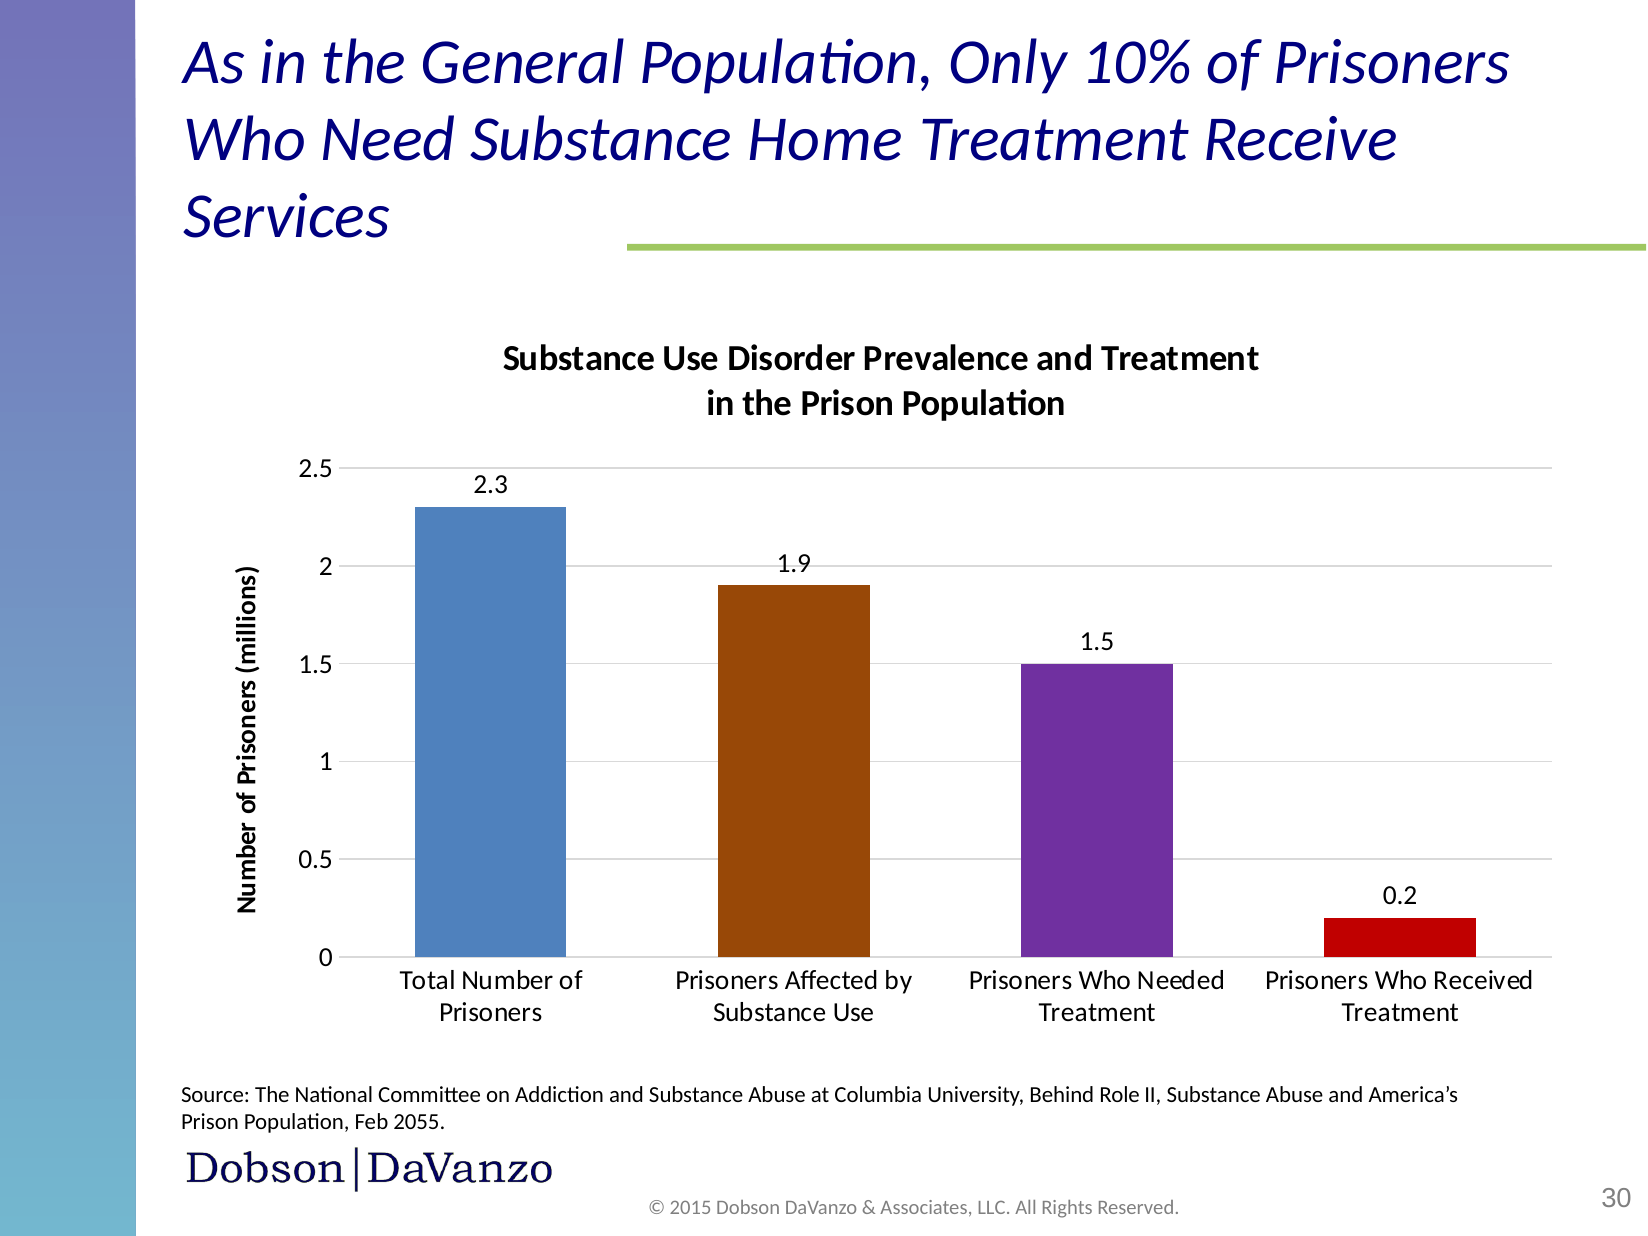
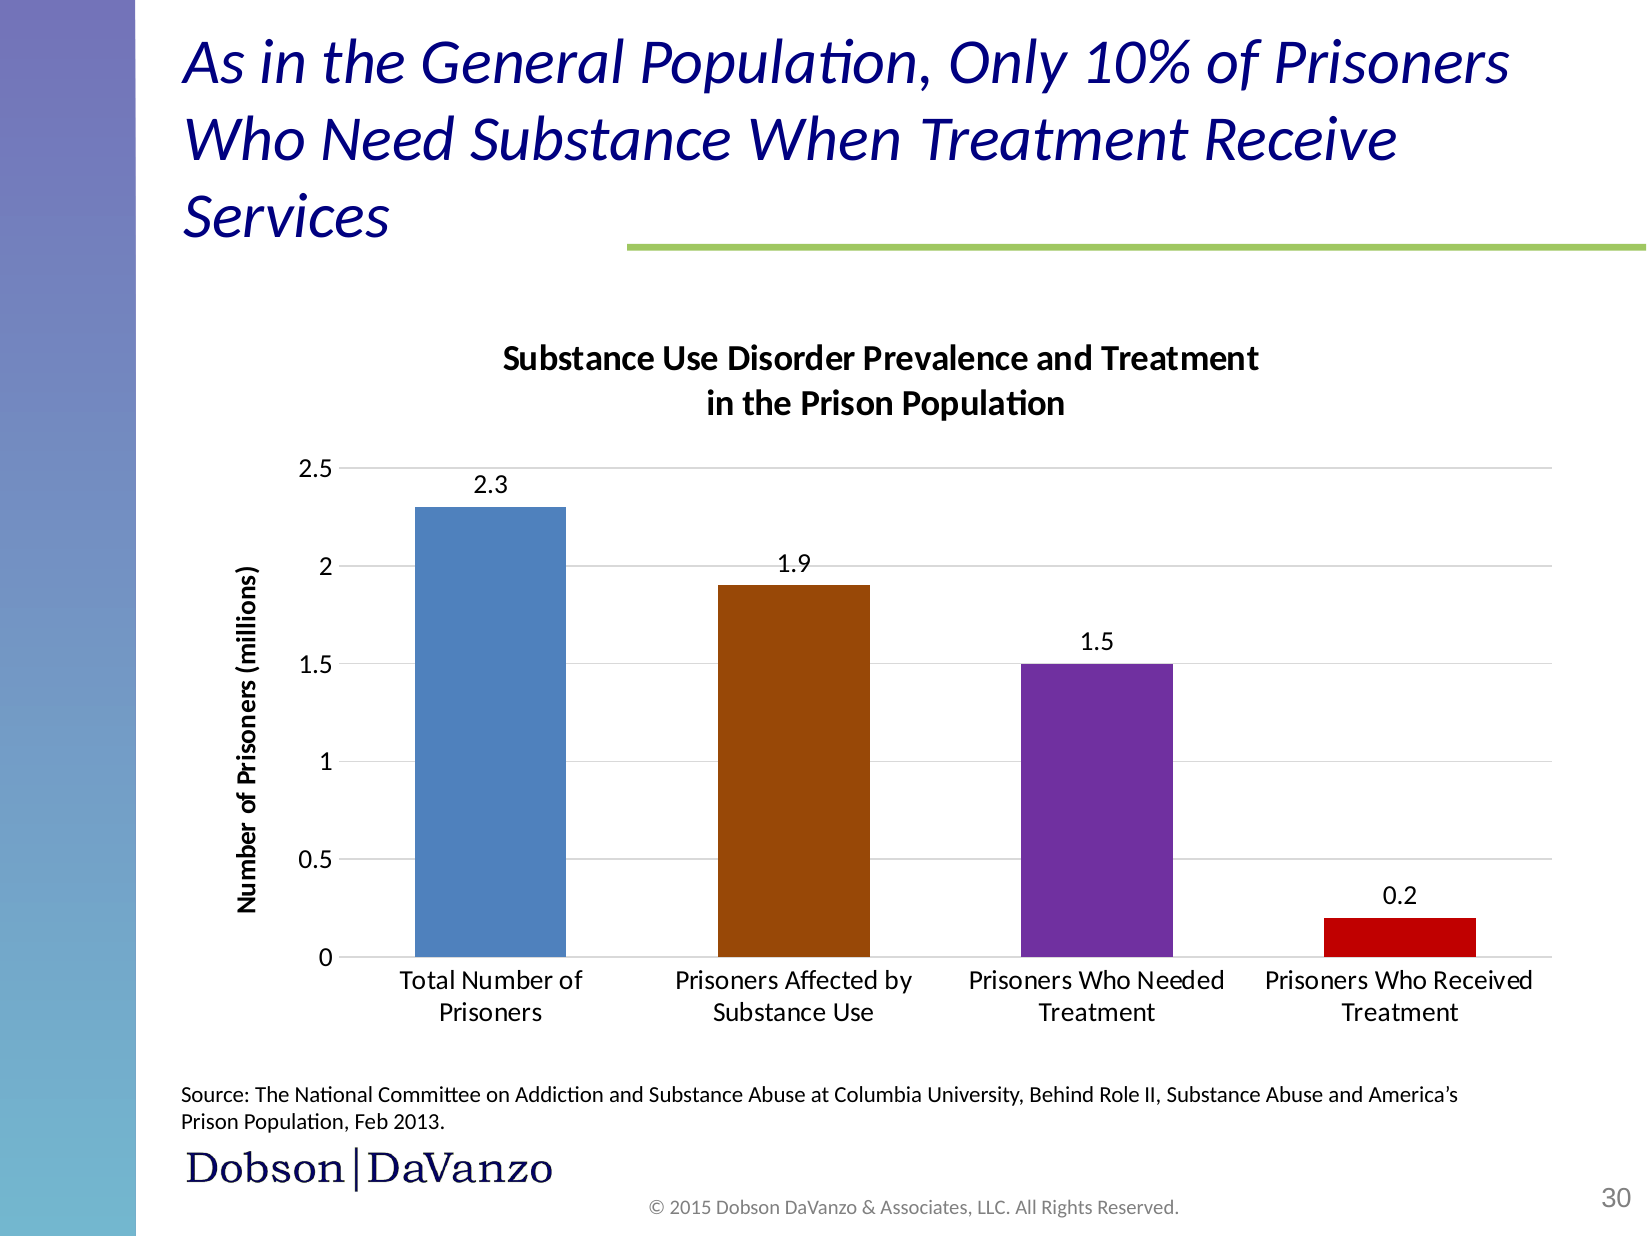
Home: Home -> When (825, 140)
2055: 2055 -> 2013 (419, 1122)
